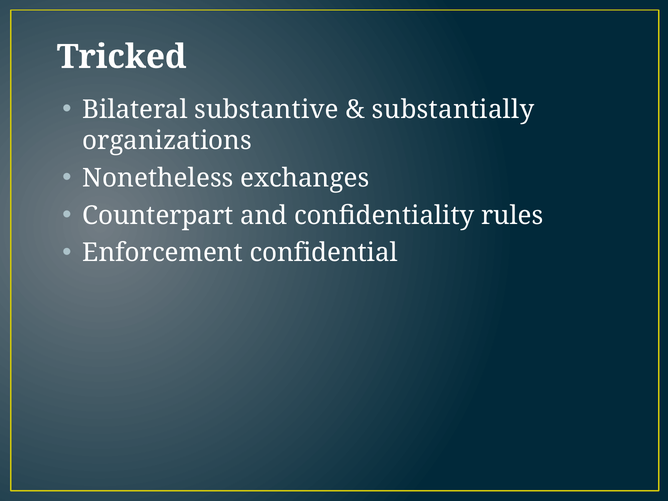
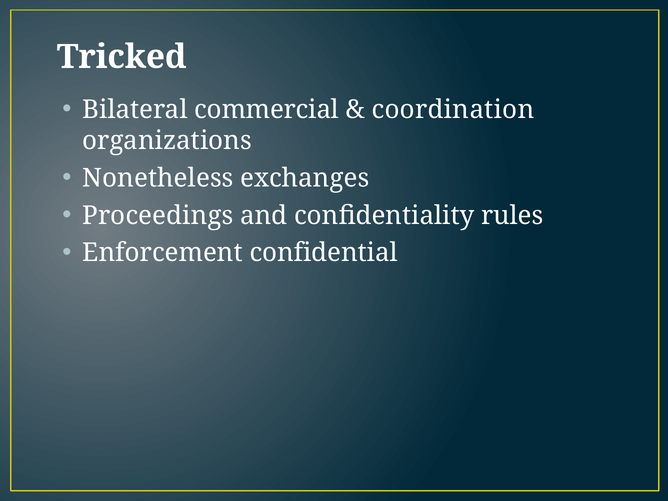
substantive: substantive -> commercial (267, 110)
substantially: substantially -> coordination (453, 110)
Counterpart: Counterpart -> Proceedings (158, 216)
